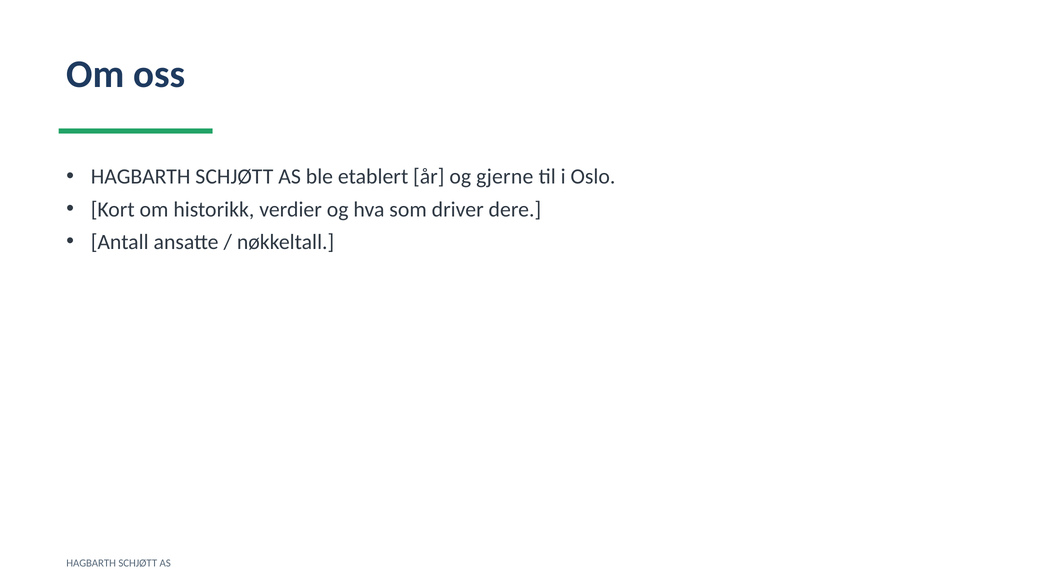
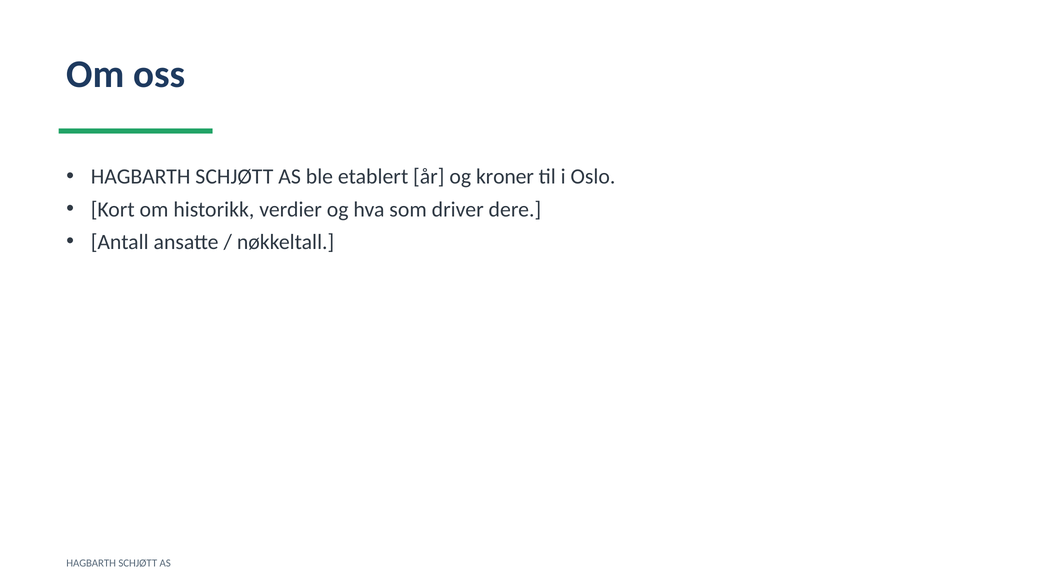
gjerne: gjerne -> kroner (505, 177)
